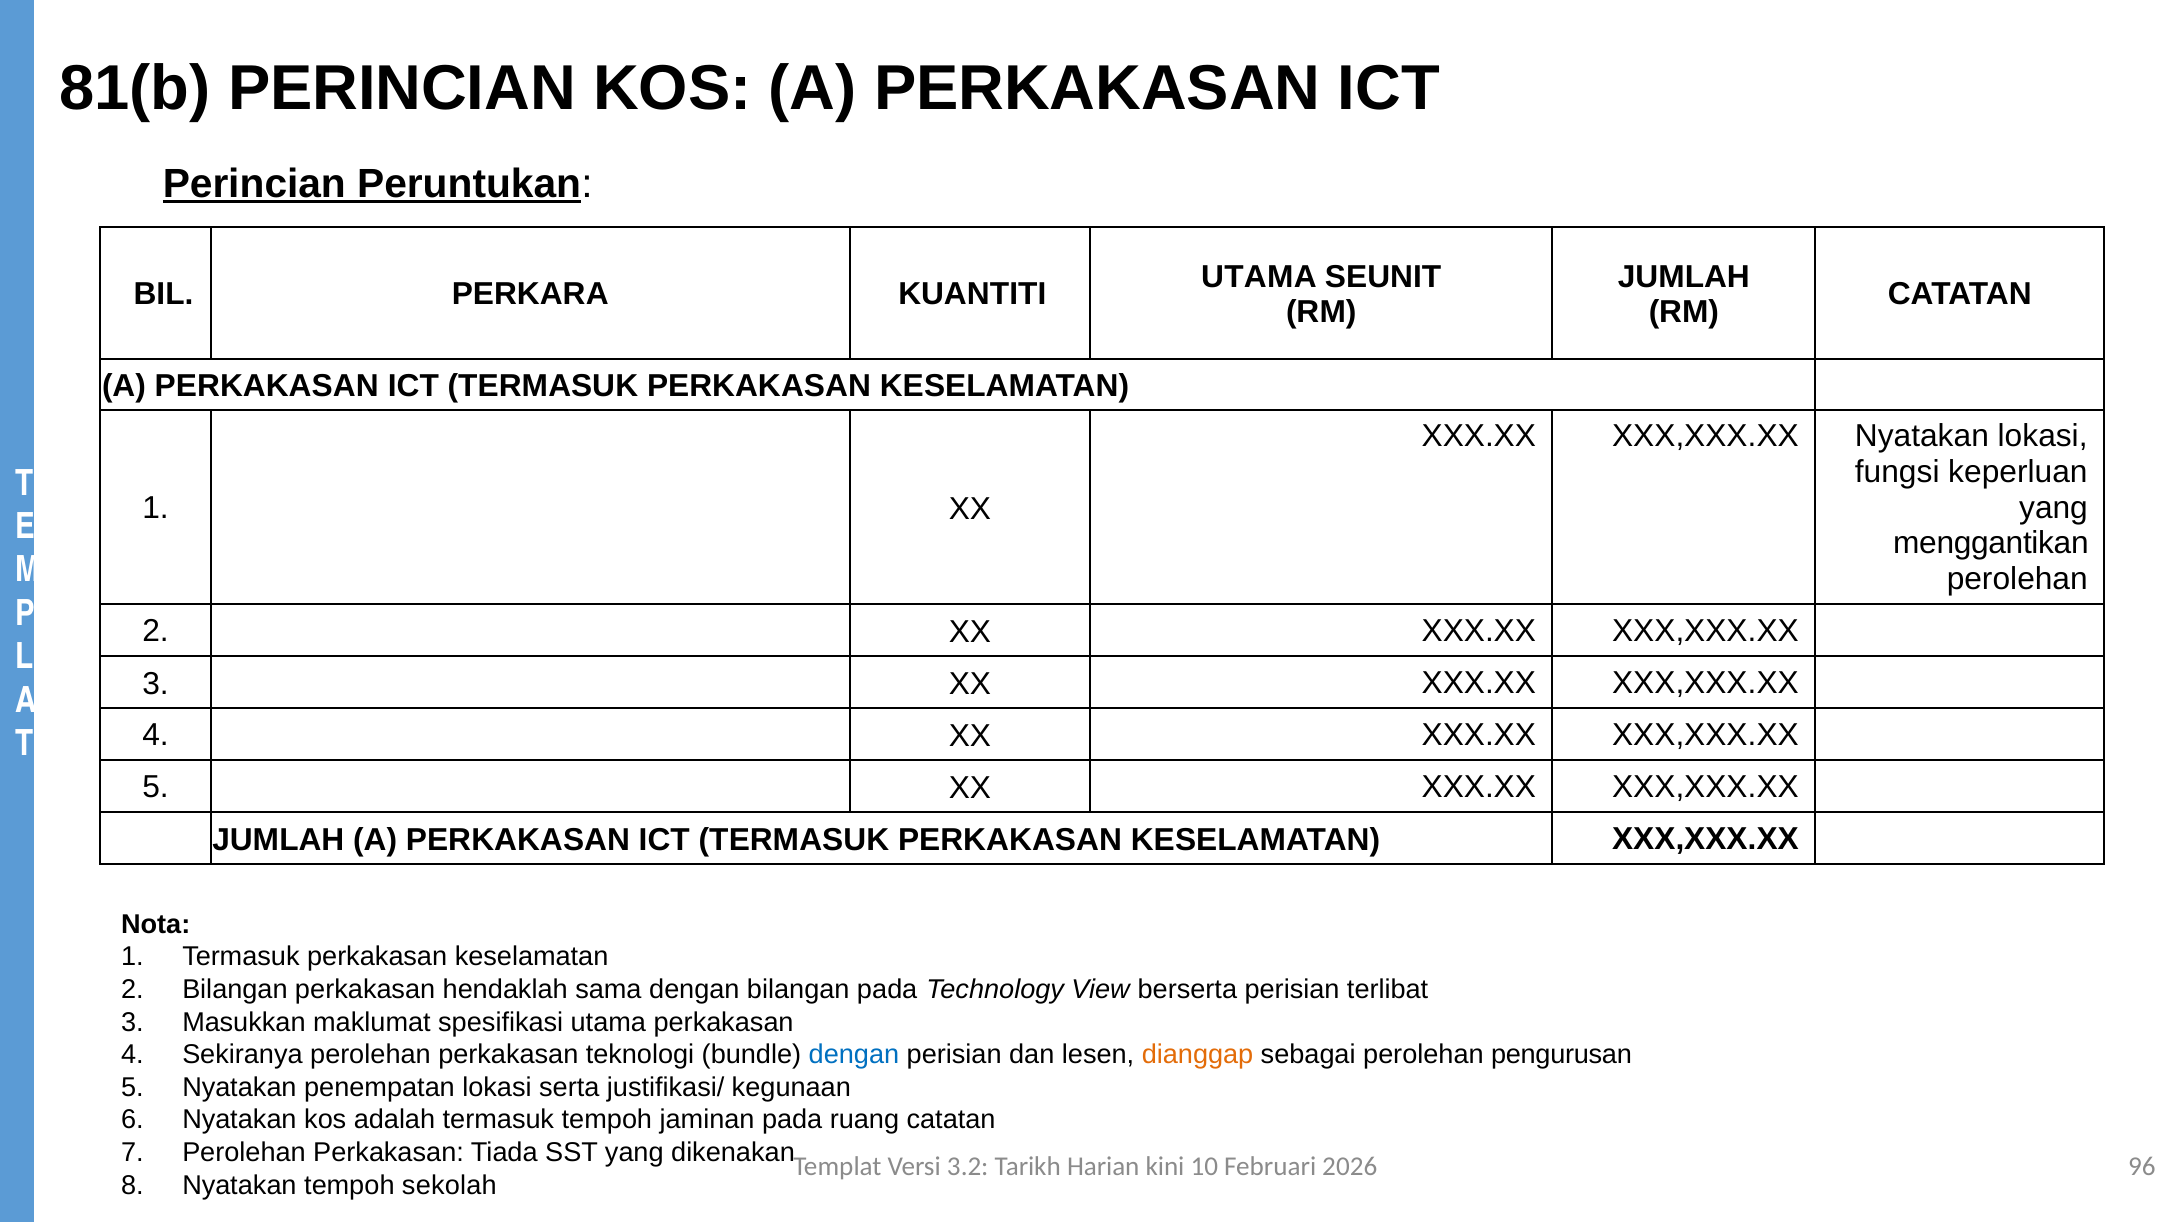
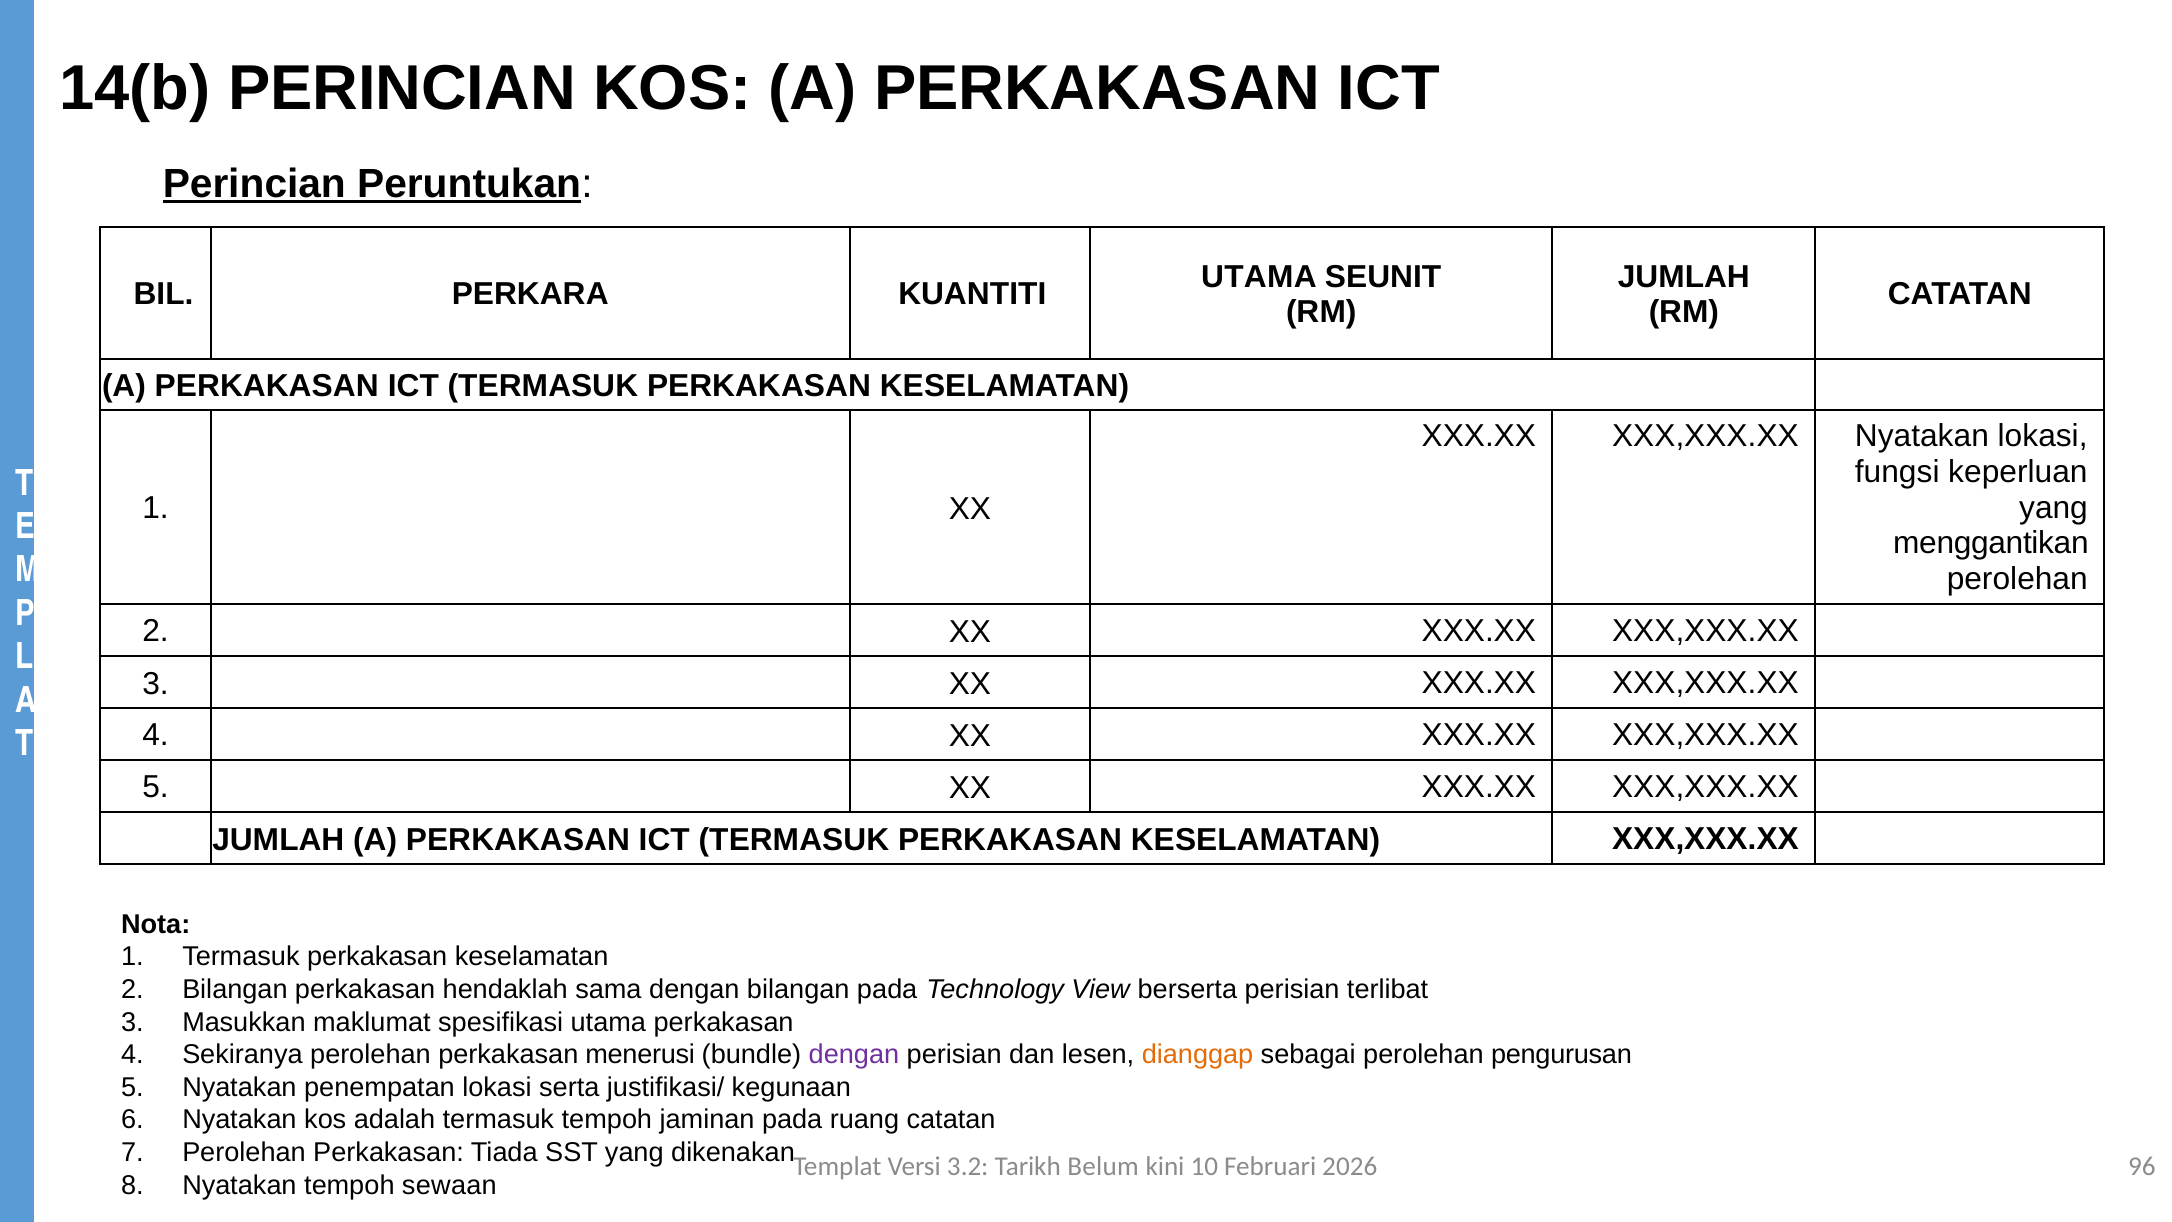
81(b: 81(b -> 14(b (135, 88)
teknologi: teknologi -> menerusi (640, 1055)
dengan colour: blue -> purple (854, 1055)
Harian: Harian -> Belum (1103, 1166)
sekolah: sekolah -> sewaan (449, 1185)
